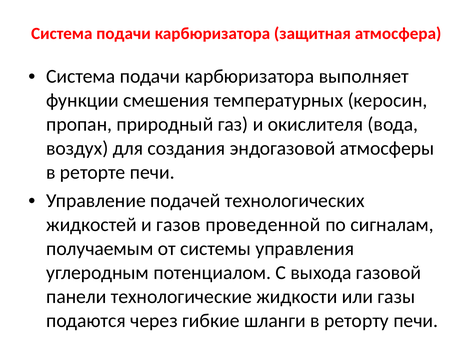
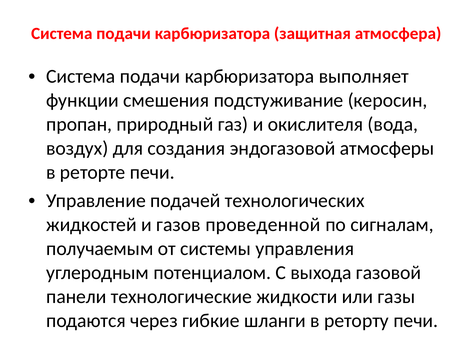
температурных: температурных -> подстуживание (279, 101)
